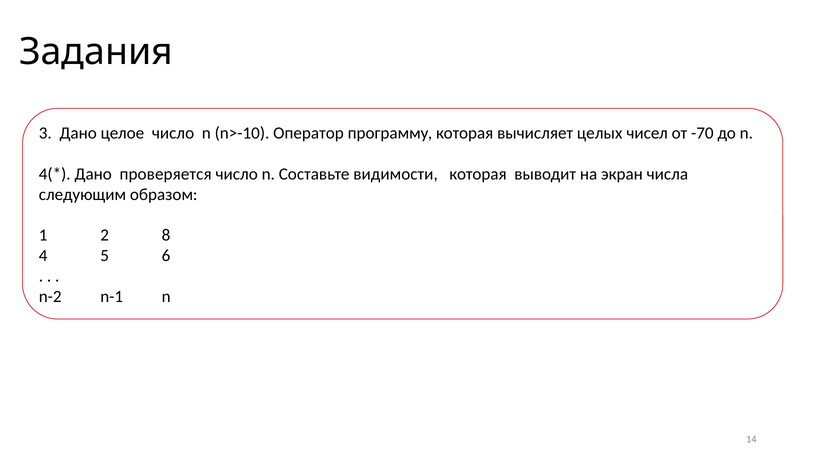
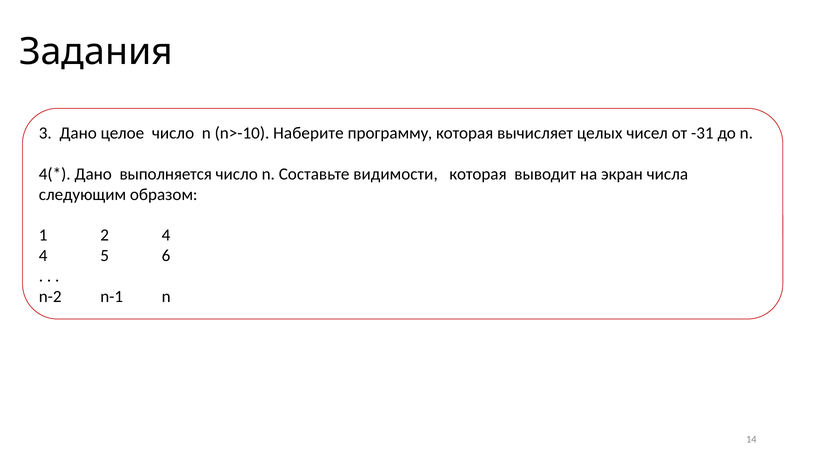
Оператор: Оператор -> Наберите (308, 133)
-70: -70 -> -31 (702, 133)
проверяется: проверяется -> выполняется (166, 174)
2 8: 8 -> 4 (166, 236)
